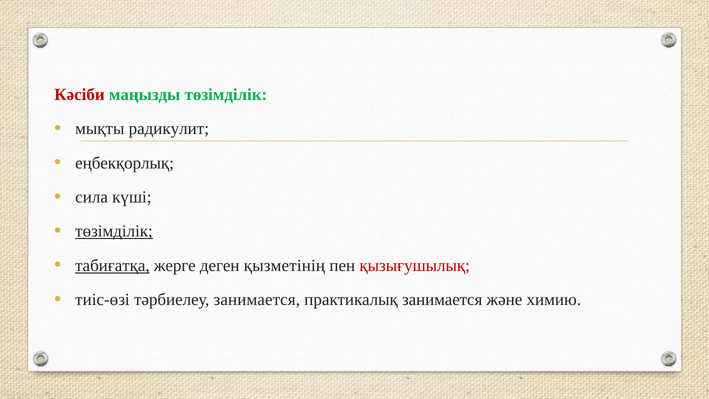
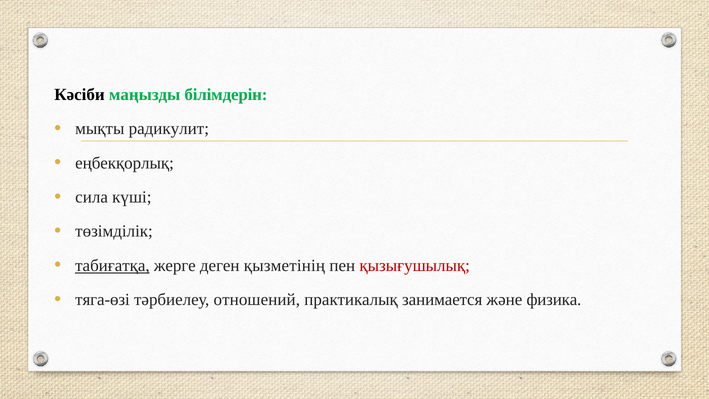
Кәсіби colour: red -> black (80, 95)
маңызды төзімділік: төзімділік -> білімдерін (226, 95)
төзімділік underline: present -> none (114, 231)
тиіс-өзі: тиіс-өзі -> тяга-өзі (103, 300)
тәрбиелеу занимается: занимается -> отношений (257, 300)
химию: химию -> физика (554, 300)
